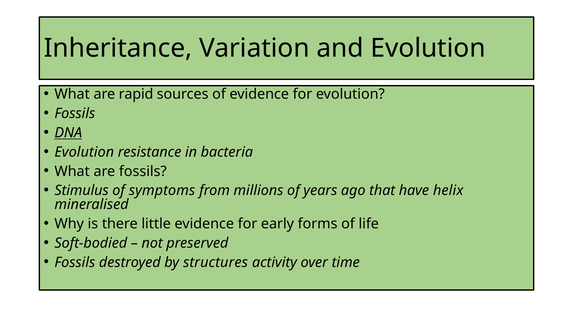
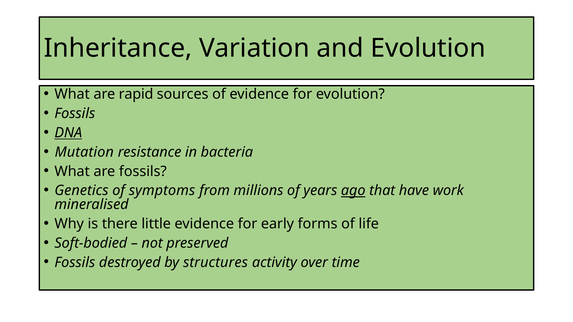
Evolution: Evolution -> Mutation (84, 152)
Stimulus: Stimulus -> Genetics (81, 191)
ago underline: none -> present (353, 191)
helix: helix -> work (448, 191)
